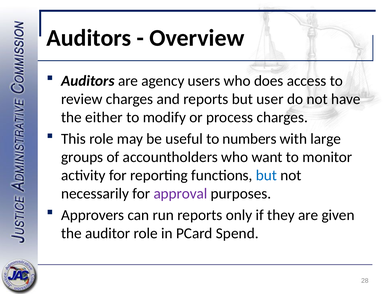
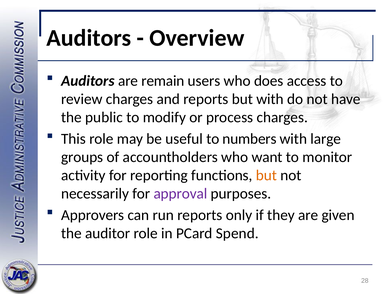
agency: agency -> remain (163, 81)
but user: user -> with (270, 99)
either: either -> public (104, 117)
but colour: blue -> orange (266, 175)
